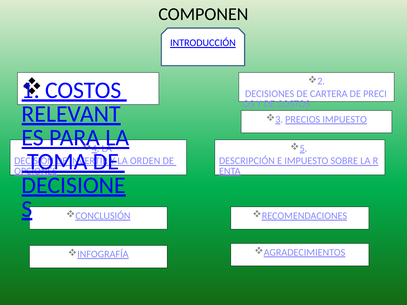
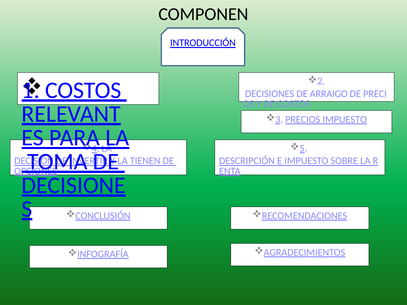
CARTERA: CARTERA -> ARRAIGO (329, 94)
ORDEN: ORDEN -> TIENEN (145, 161)
